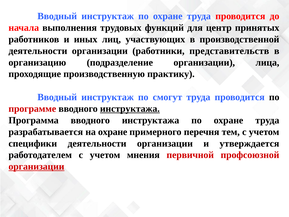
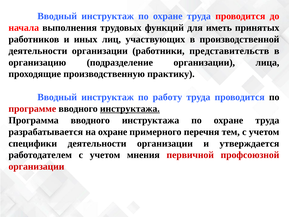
центр: центр -> иметь (219, 28)
смогут: смогут -> работу (167, 97)
организации underline: present -> none (36, 166)
